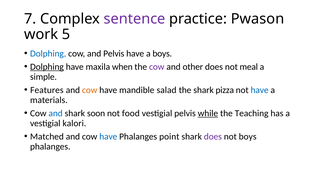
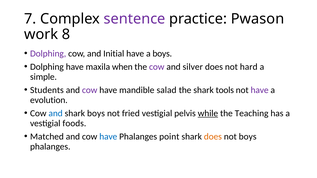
5: 5 -> 8 (66, 34)
Dolphing colour: blue -> purple (48, 54)
and Pelvis: Pelvis -> Initial (114, 54)
Dolphing underline: present -> none (47, 67)
other: other -> silver (193, 67)
meal: meal -> hard (249, 67)
Features: Features -> Students (47, 90)
cow colour: orange -> purple (90, 90)
pizza: pizza -> tools (225, 90)
have colour: blue -> purple (260, 90)
materials: materials -> evolution (49, 100)
shark soon: soon -> boys (96, 113)
food: food -> fried (131, 113)
kalori: kalori -> foods (74, 123)
does colour: purple -> orange (213, 137)
